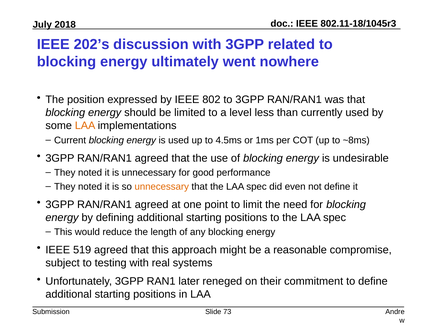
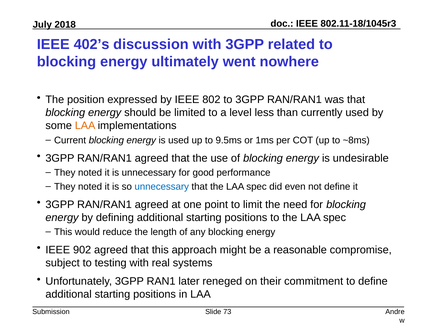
202’s: 202’s -> 402’s (92, 44)
4.5ms: 4.5ms -> 9.5ms (229, 140)
unnecessary colour: orange -> blue (162, 187)
519: 519 -> 902 (82, 250)
